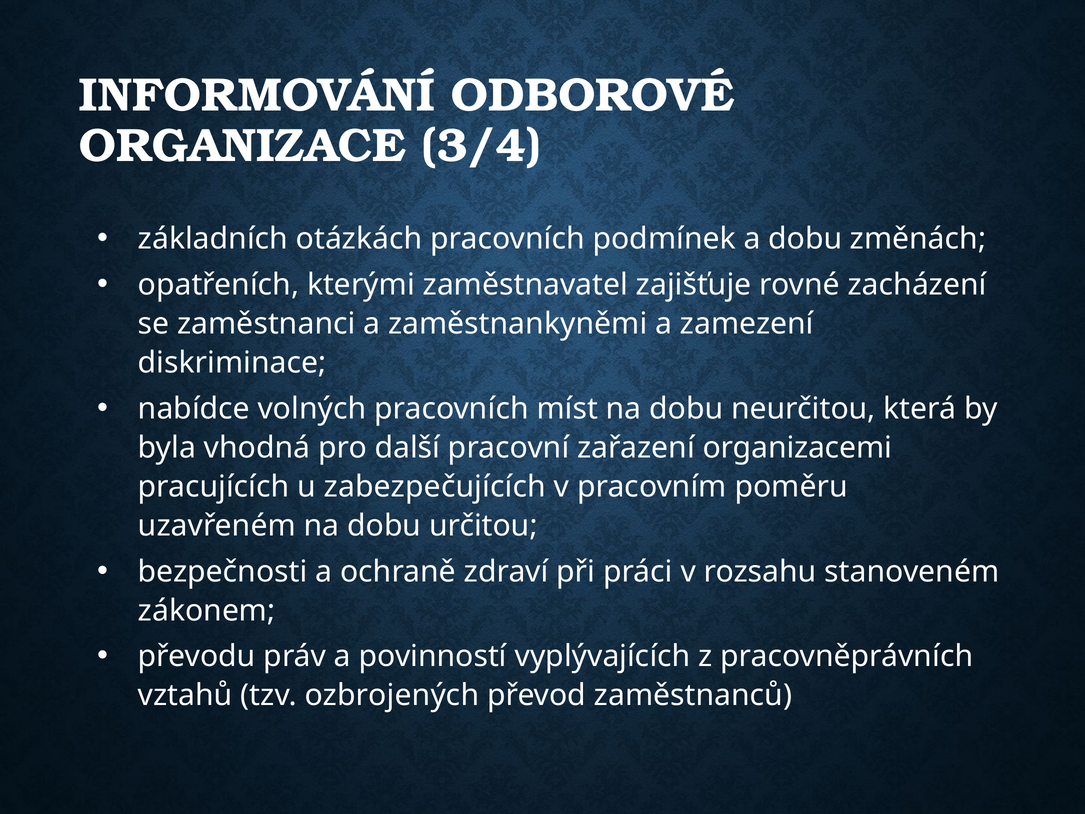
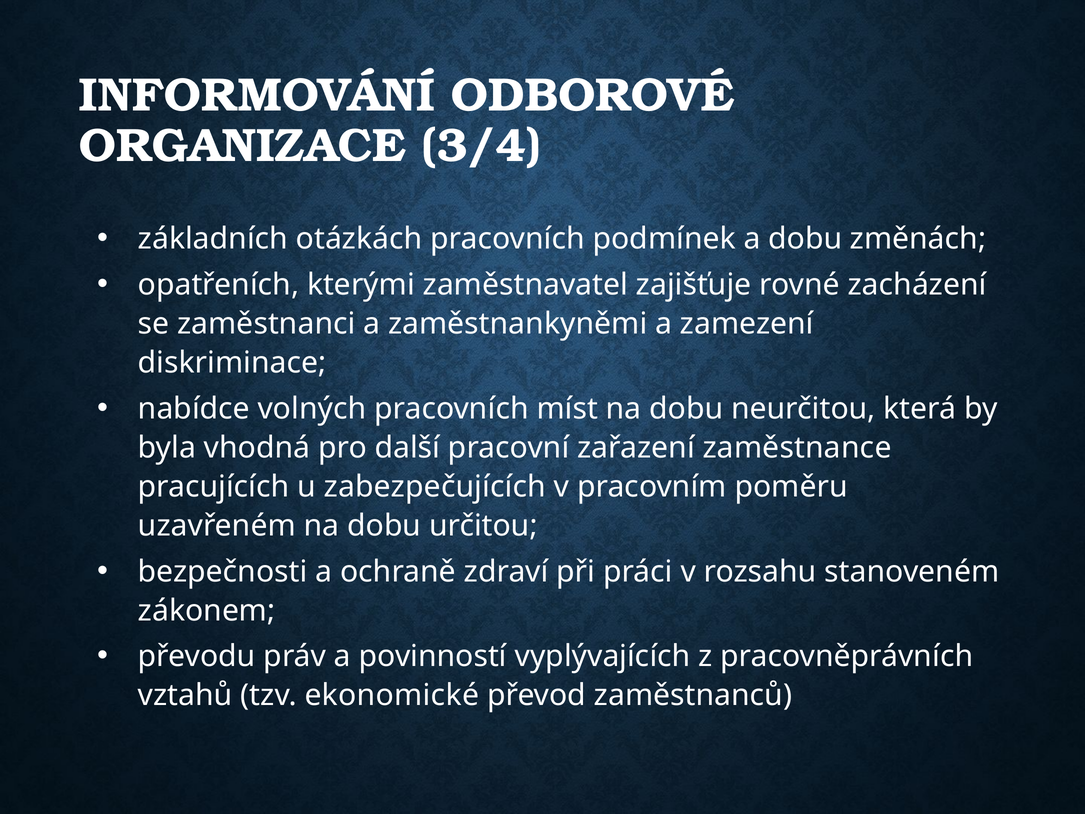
organizacemi: organizacemi -> zaměstnance (797, 448)
ozbrojených: ozbrojených -> ekonomické (392, 695)
